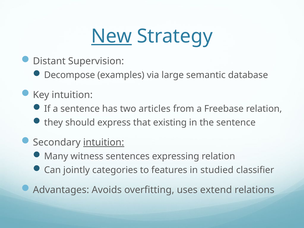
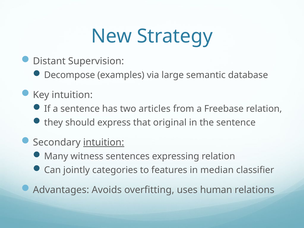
New underline: present -> none (112, 36)
existing: existing -> original (170, 123)
studied: studied -> median (217, 170)
extend: extend -> human (216, 190)
